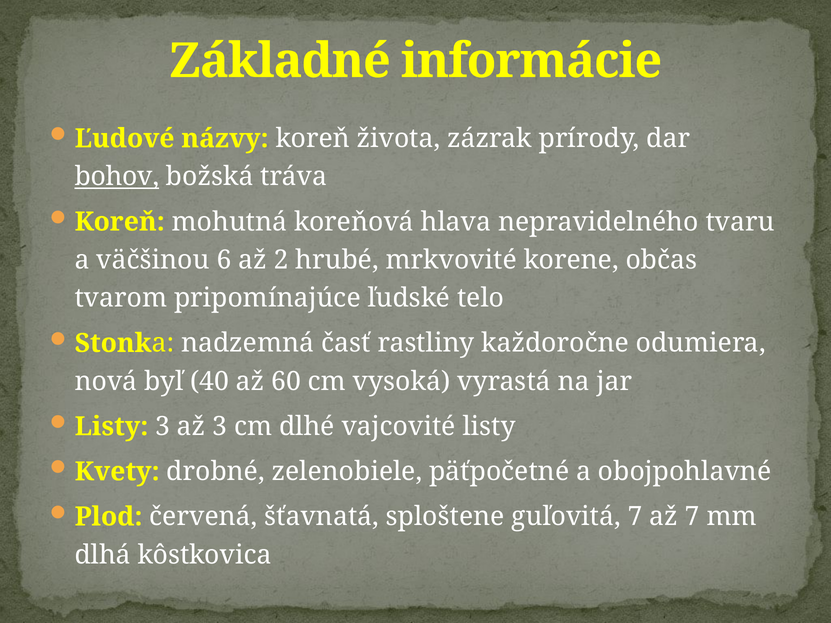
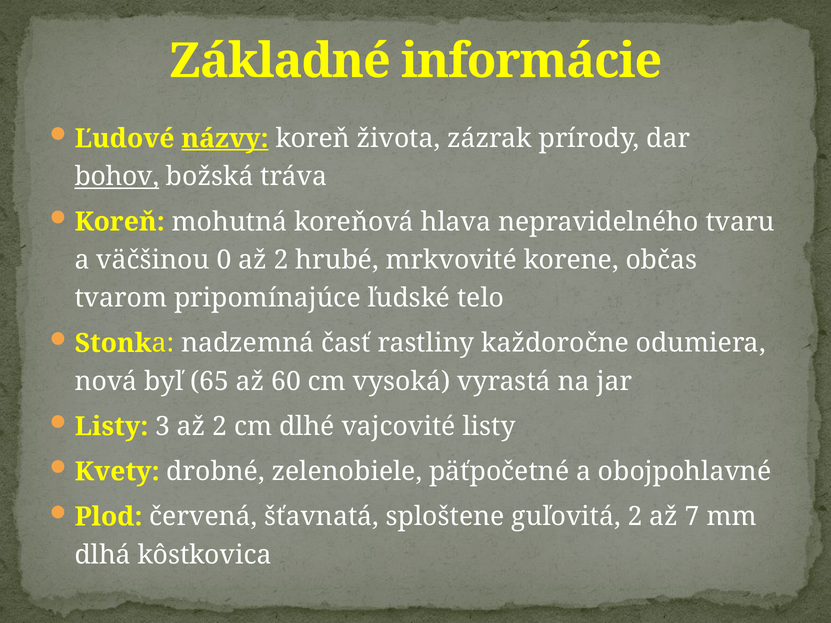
názvy underline: none -> present (225, 139)
6: 6 -> 0 (224, 260)
40: 40 -> 65 (210, 382)
3 až 3: 3 -> 2 (220, 427)
guľovitá 7: 7 -> 2 (635, 517)
